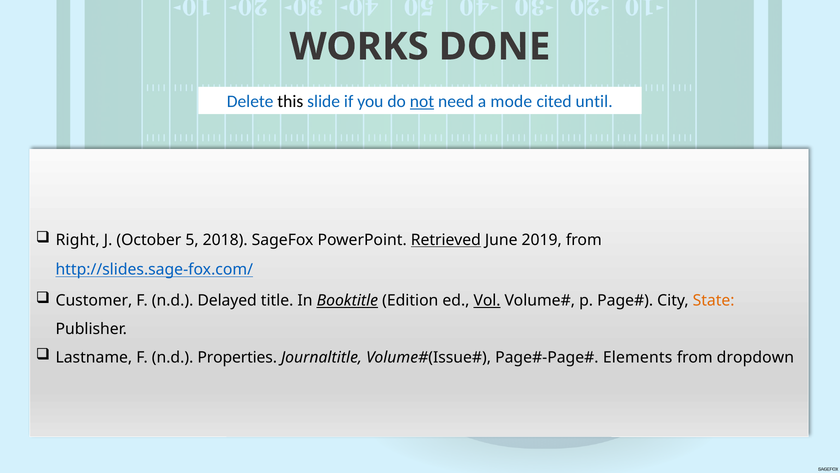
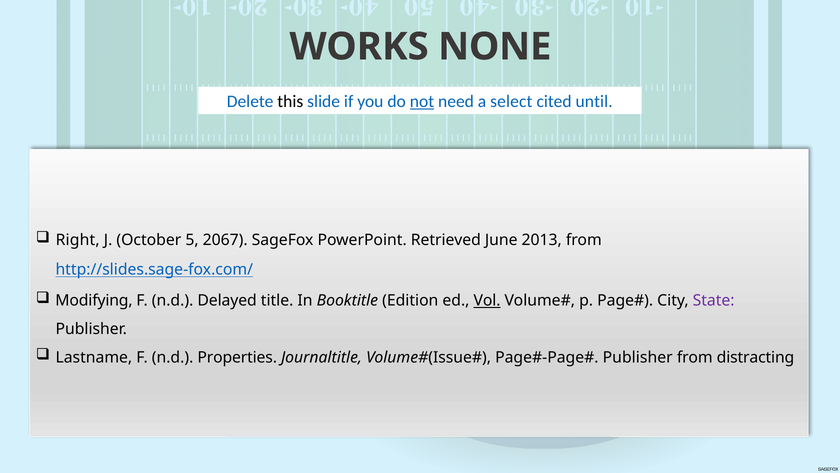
DONE: DONE -> NONE (495, 47)
mode: mode -> select (511, 102)
2018: 2018 -> 2067 (225, 240)
Retrieved underline: present -> none (446, 240)
2019: 2019 -> 2013 (542, 240)
Customer: Customer -> Modifying (94, 300)
Booktitle underline: present -> none (347, 300)
State colour: orange -> purple (714, 300)
Elements: Elements -> Publisher (638, 357)
dropdown: dropdown -> distracting (756, 357)
